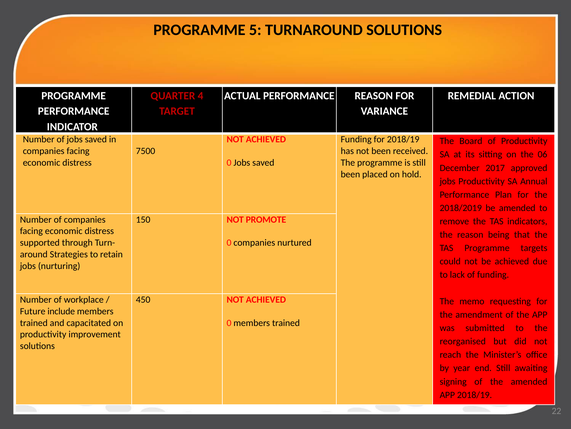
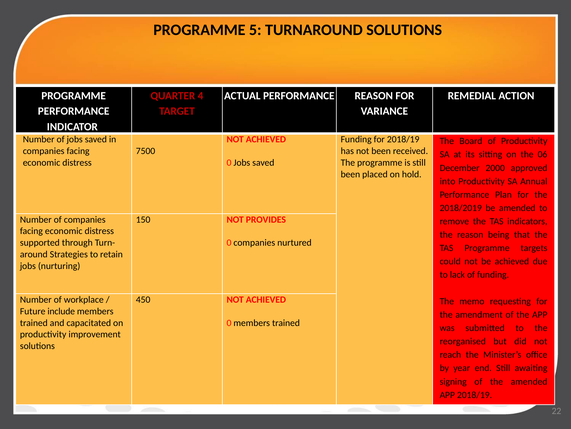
2017: 2017 -> 2000 (495, 168)
jobs: jobs -> into (448, 181)
PROMOTE: PROMOTE -> PROVIDES (266, 219)
